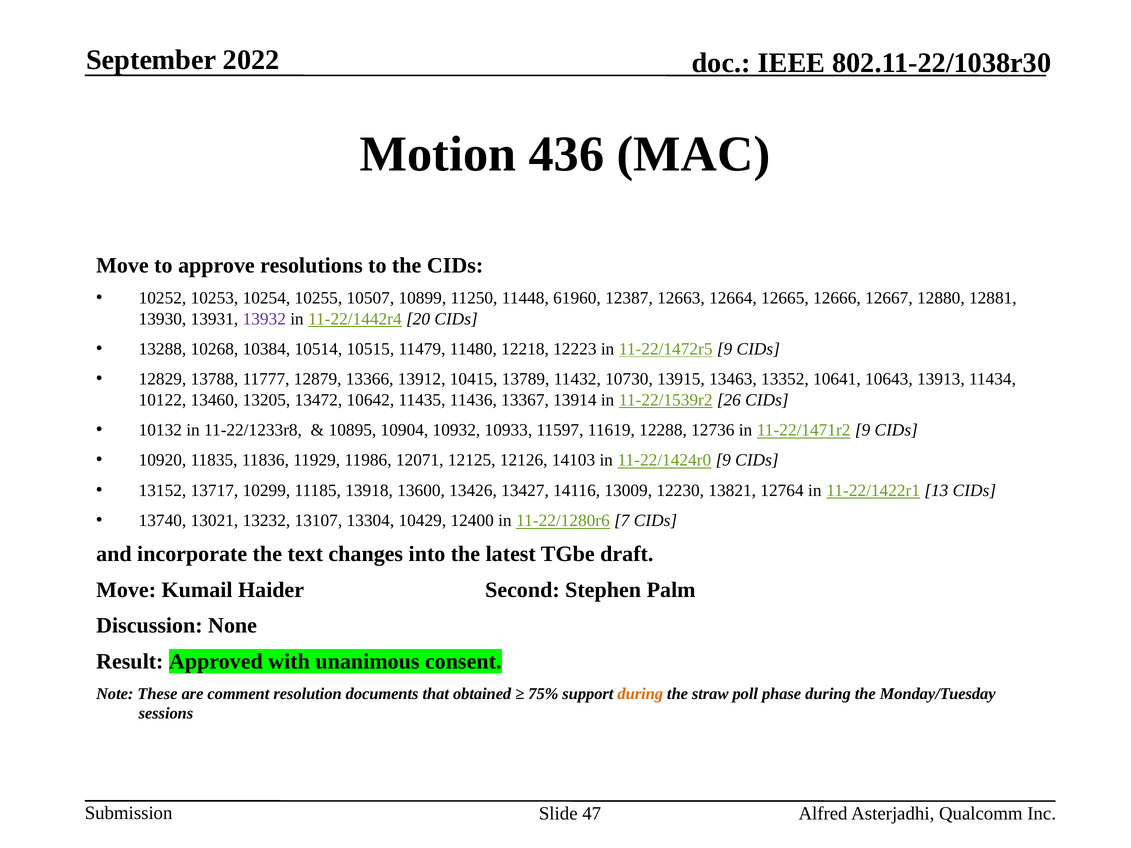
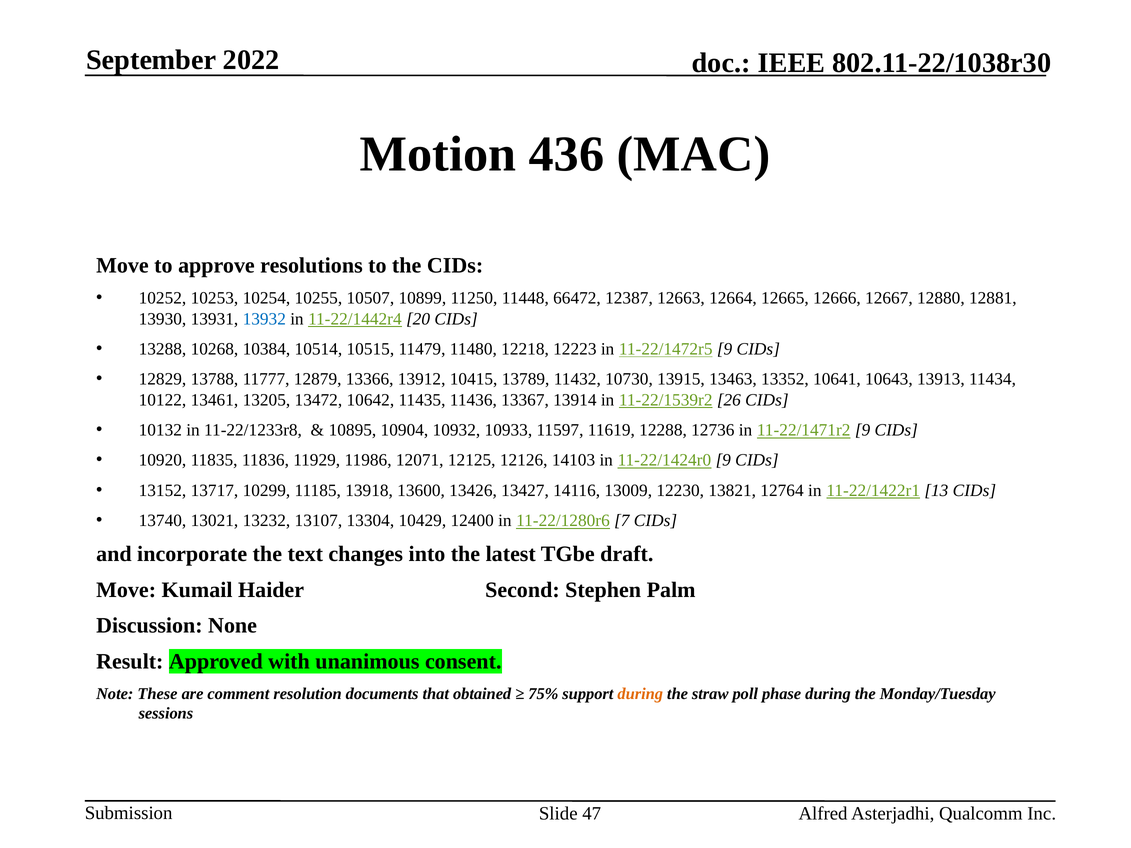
61960: 61960 -> 66472 (577, 298)
13932 colour: purple -> blue (264, 319)
13460: 13460 -> 13461 (214, 400)
